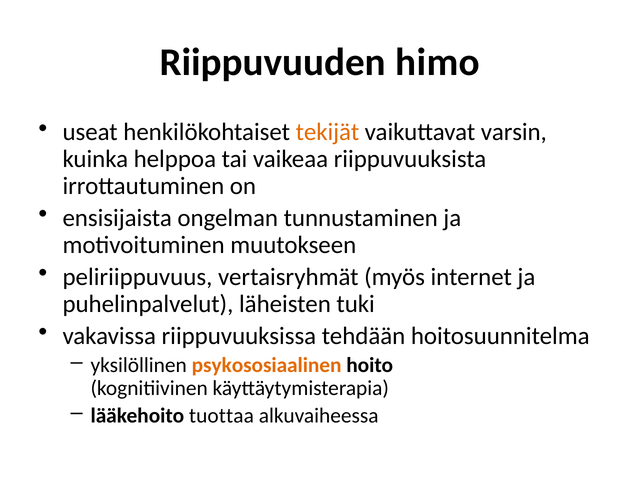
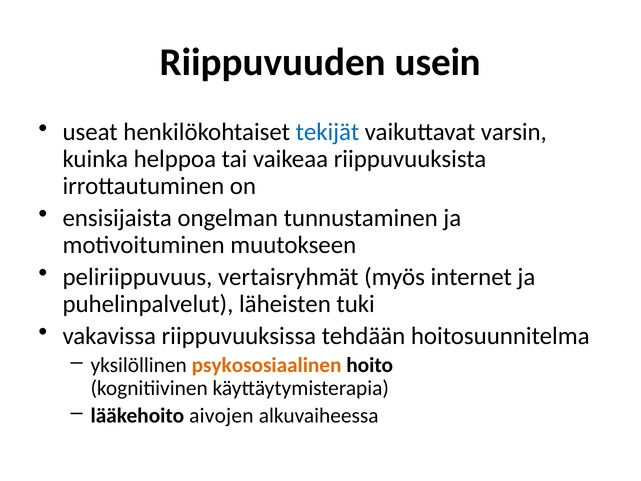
himo: himo -> usein (438, 62)
tekijät colour: orange -> blue (327, 132)
tuottaa: tuottaa -> aivojen (221, 416)
